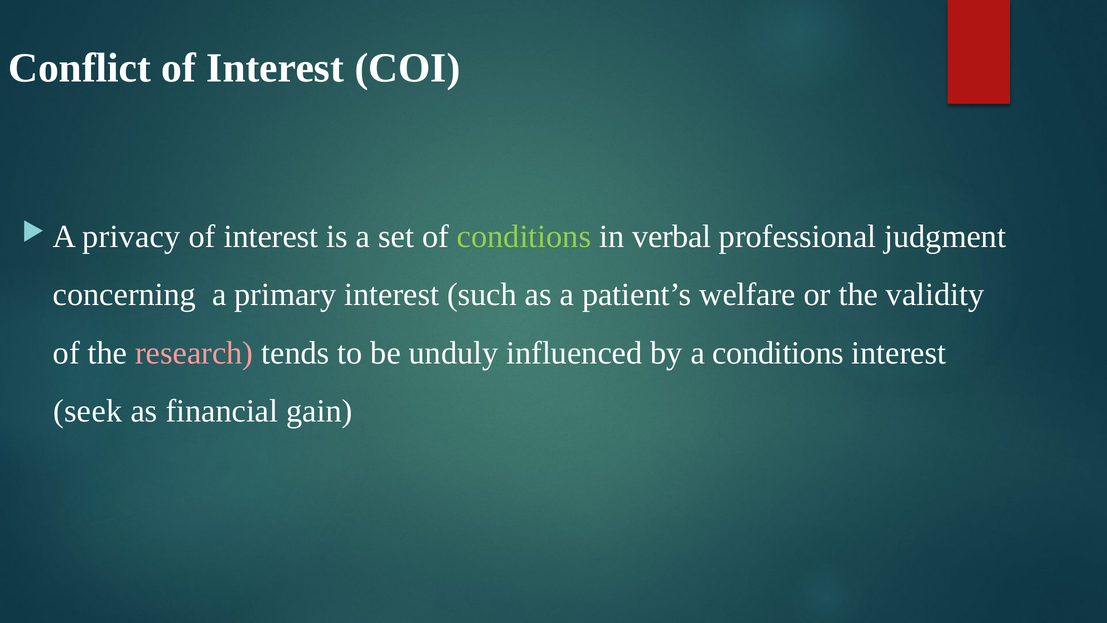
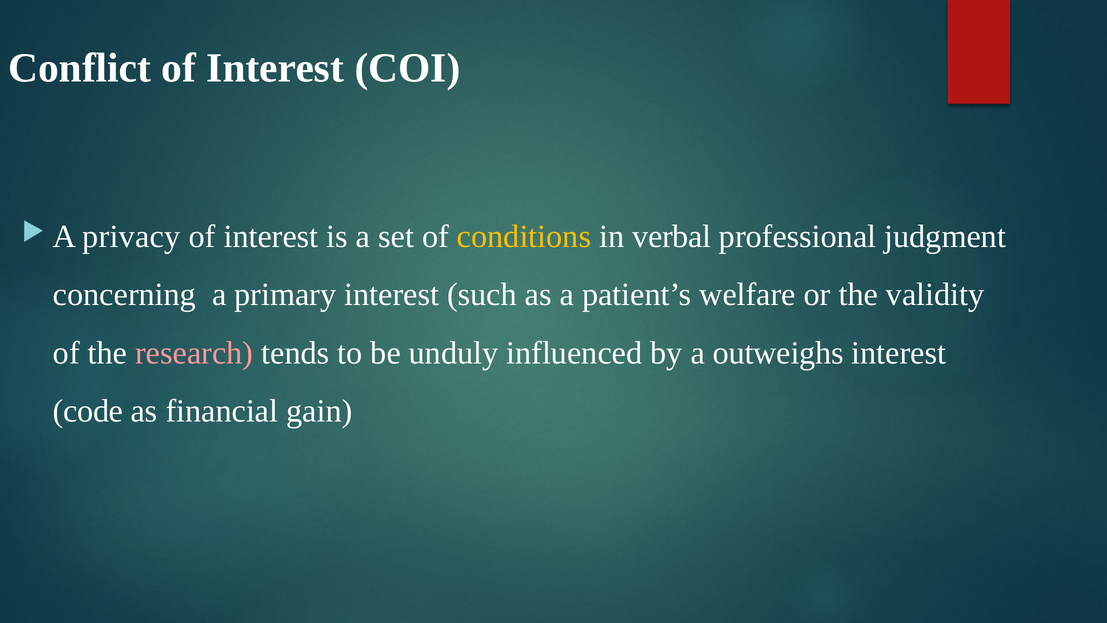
conditions colour: light green -> yellow (524, 236)
a conditions: conditions -> outweighs (778, 353)
seek: seek -> code (88, 411)
